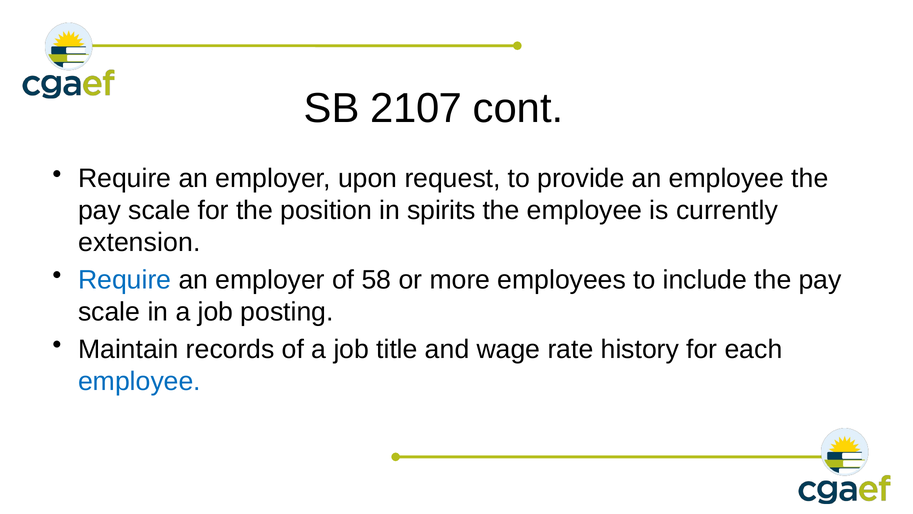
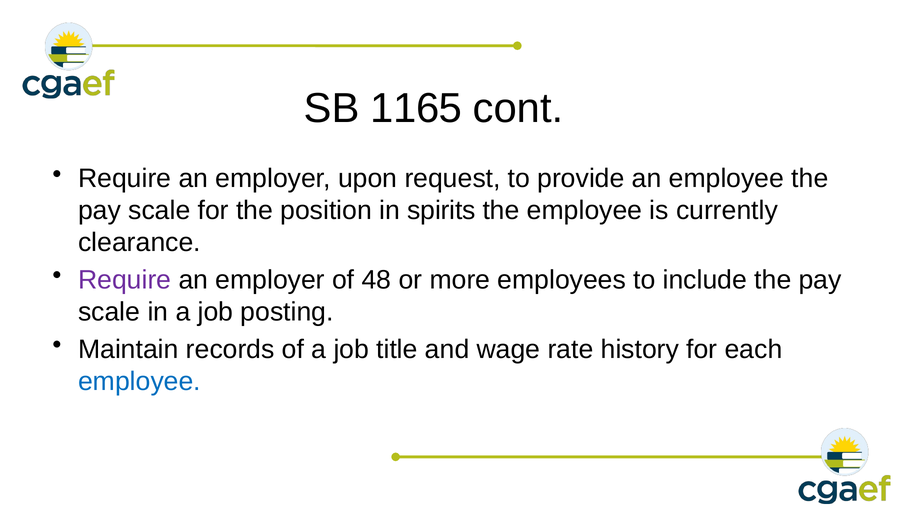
2107: 2107 -> 1165 (416, 109)
extension: extension -> clearance (139, 242)
Require colour: blue -> purple (125, 280)
58: 58 -> 48 (376, 280)
